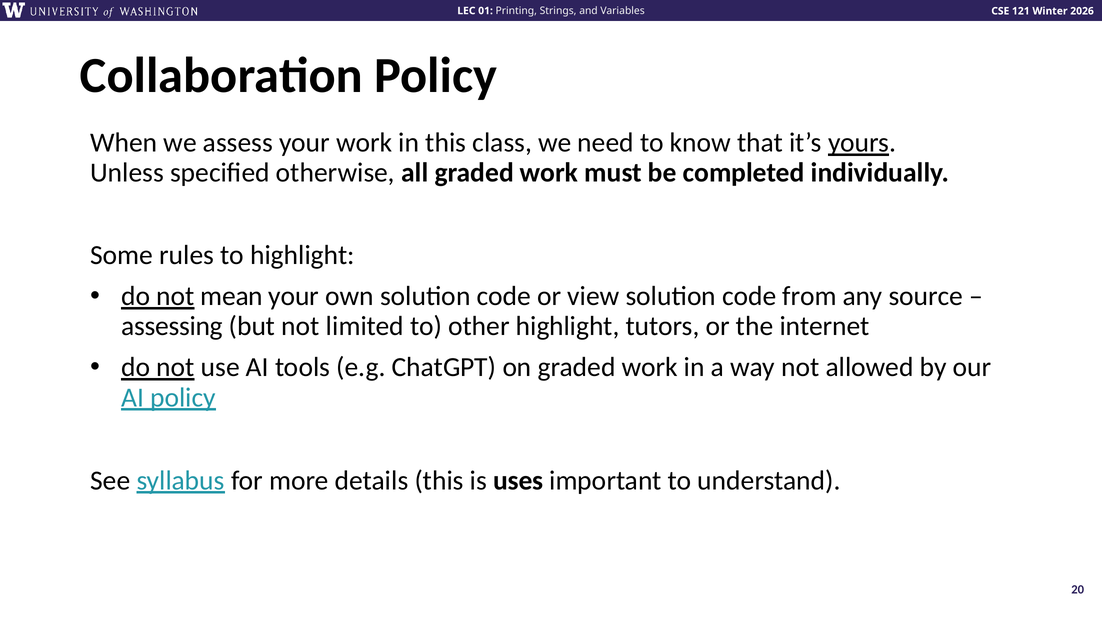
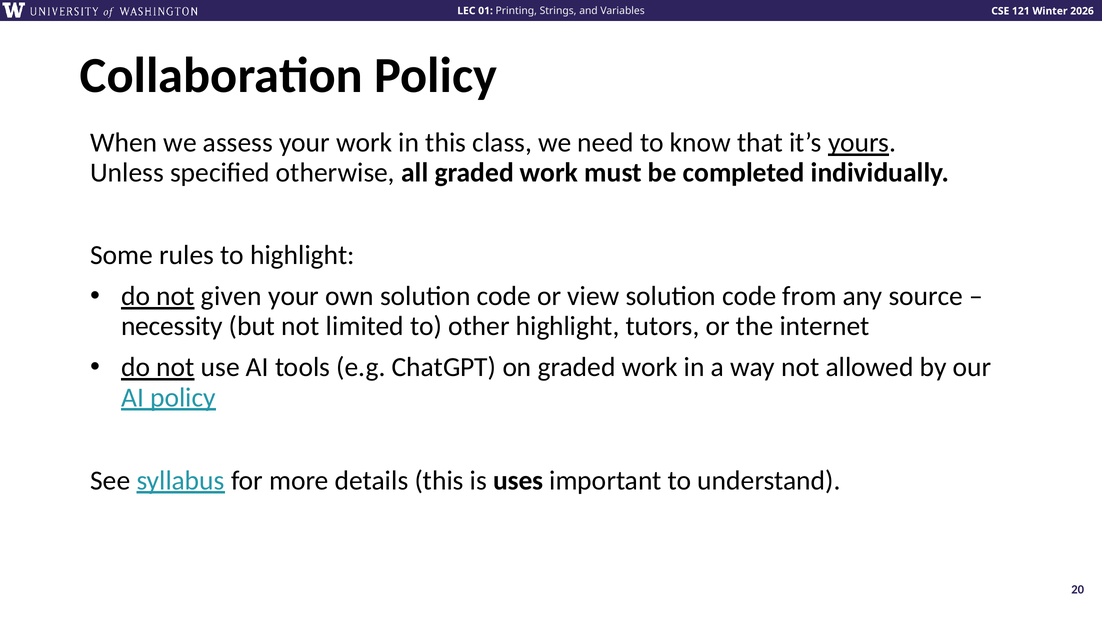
mean: mean -> given (231, 296)
assessing: assessing -> necessity (172, 326)
